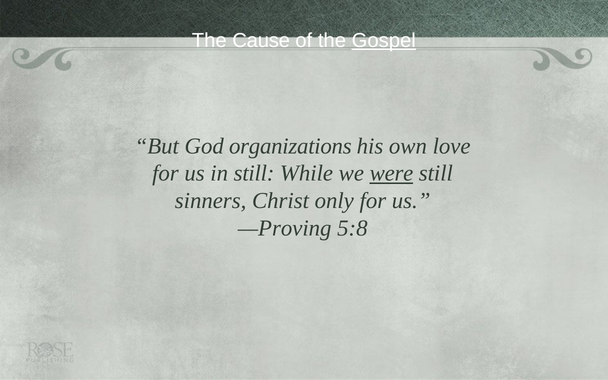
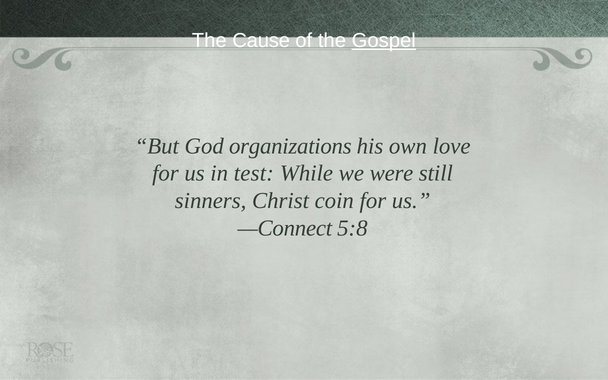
in still: still -> test (254, 173)
were underline: present -> none (391, 173)
only: only -> coin (334, 201)
—Proving: —Proving -> —Connect (285, 228)
